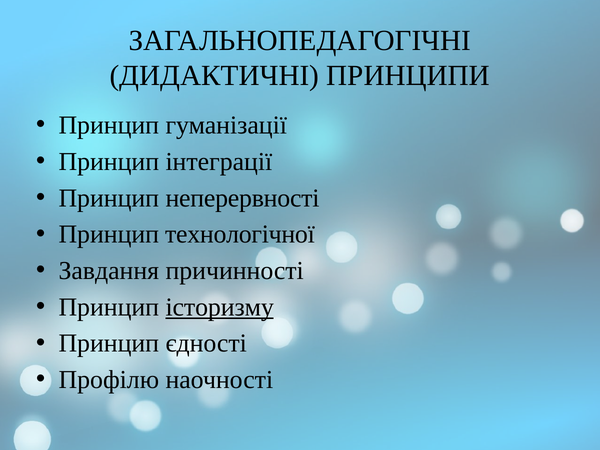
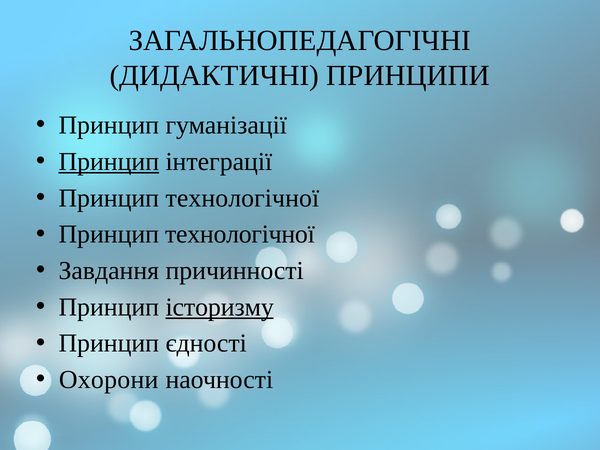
Принцип underline: none -> present (109, 162)
неперервності: неперервності -> технологічної (242, 198)
Профілю: Профілю -> Охорони (109, 380)
